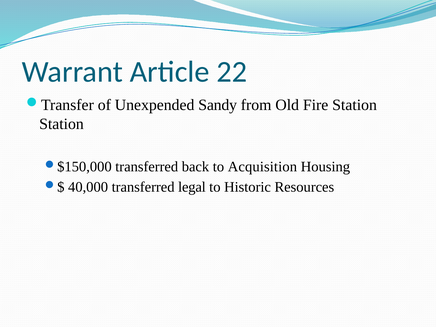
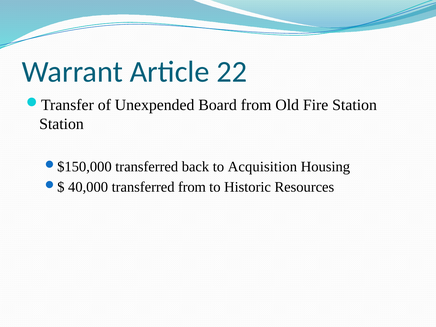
Sandy: Sandy -> Board (218, 105)
transferred legal: legal -> from (192, 187)
